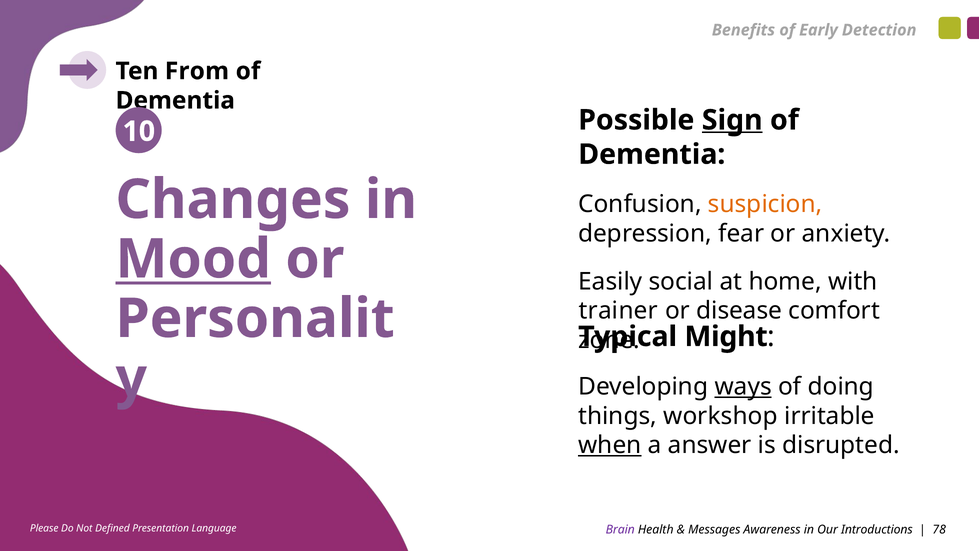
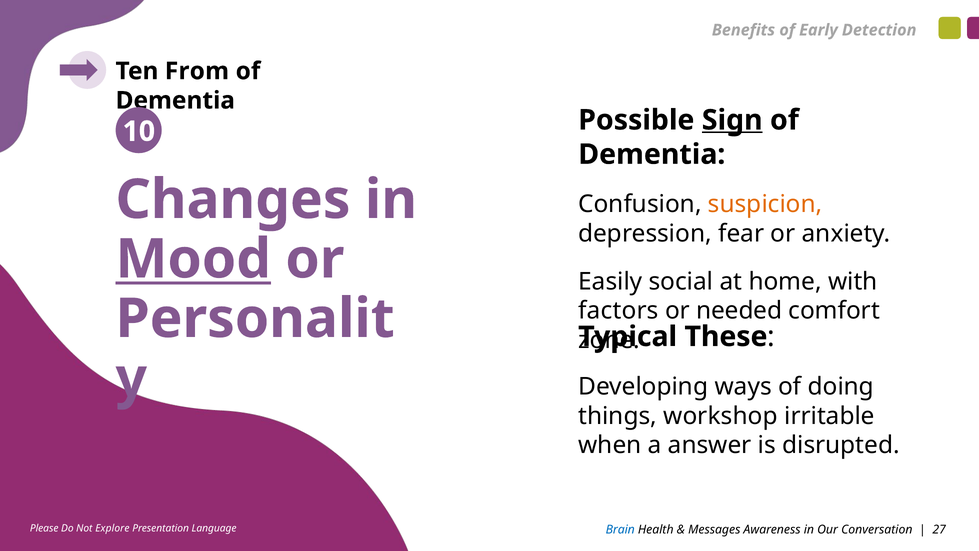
trainer: trainer -> factors (618, 311)
disease: disease -> needed (739, 311)
Might: Might -> These (726, 336)
ways underline: present -> none (743, 386)
when underline: present -> none (610, 445)
Defined: Defined -> Explore (112, 528)
Brain colour: purple -> blue (620, 530)
Introductions: Introductions -> Conversation (877, 530)
78: 78 -> 27 (939, 530)
